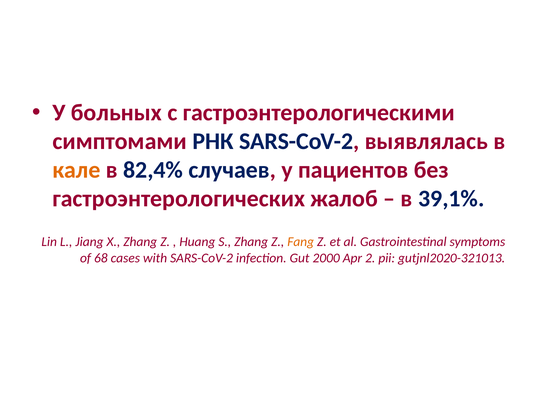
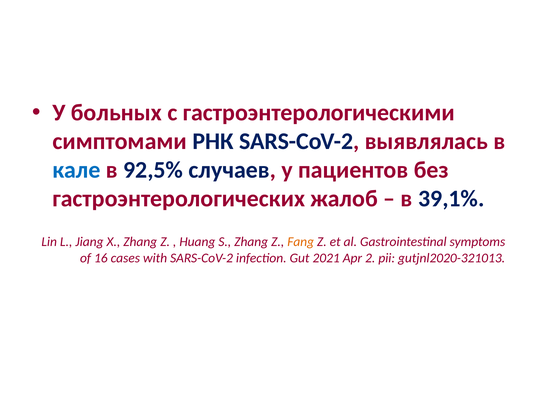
кале colour: orange -> blue (76, 170)
82,4%: 82,4% -> 92,5% (153, 170)
68: 68 -> 16 (101, 258)
2000: 2000 -> 2021 (326, 258)
